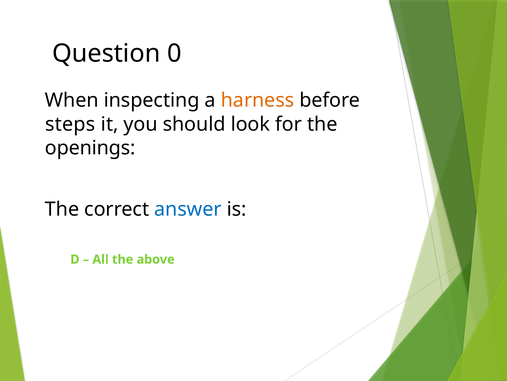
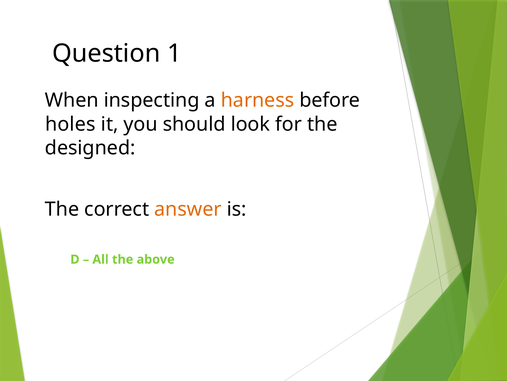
0: 0 -> 1 (174, 53)
steps: steps -> holes (70, 124)
openings: openings -> designed (90, 148)
answer colour: blue -> orange (188, 209)
